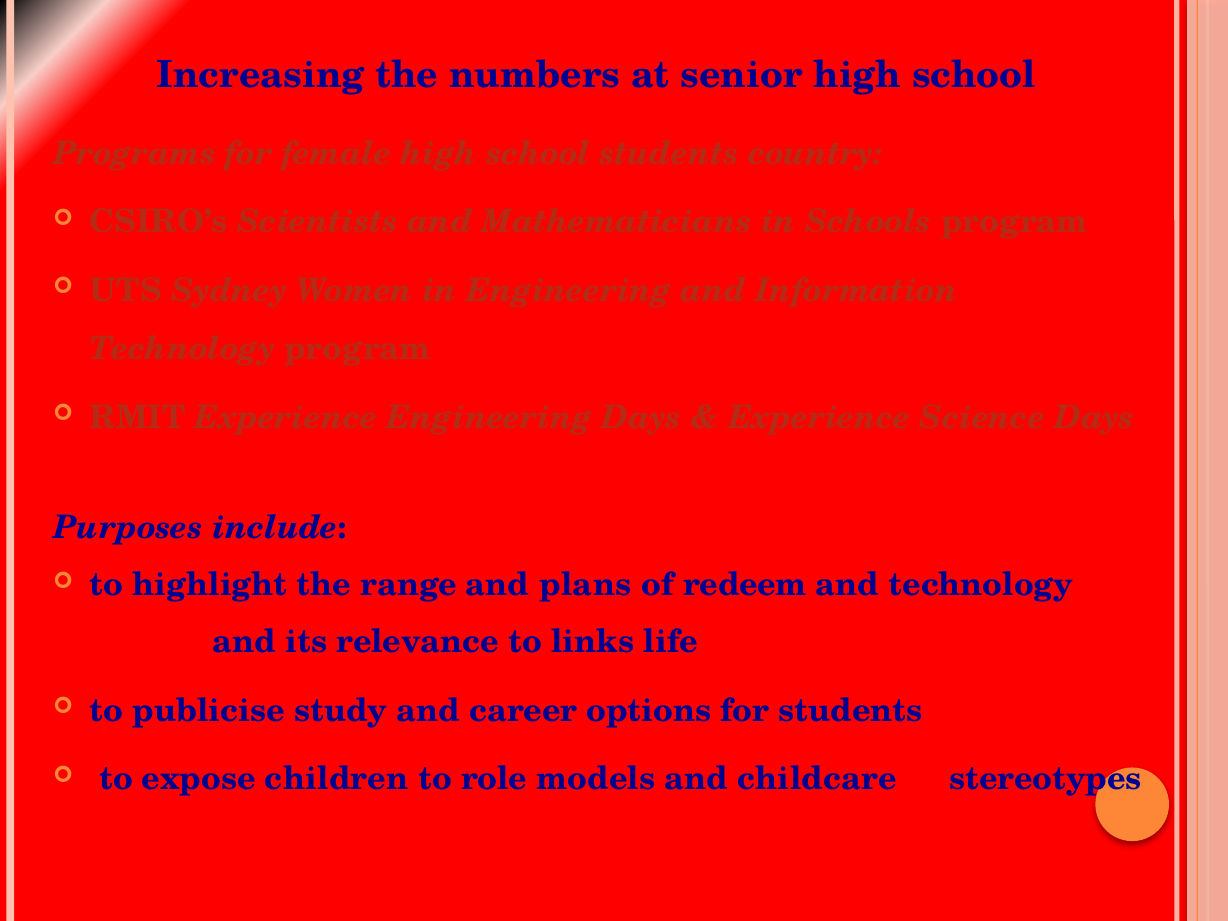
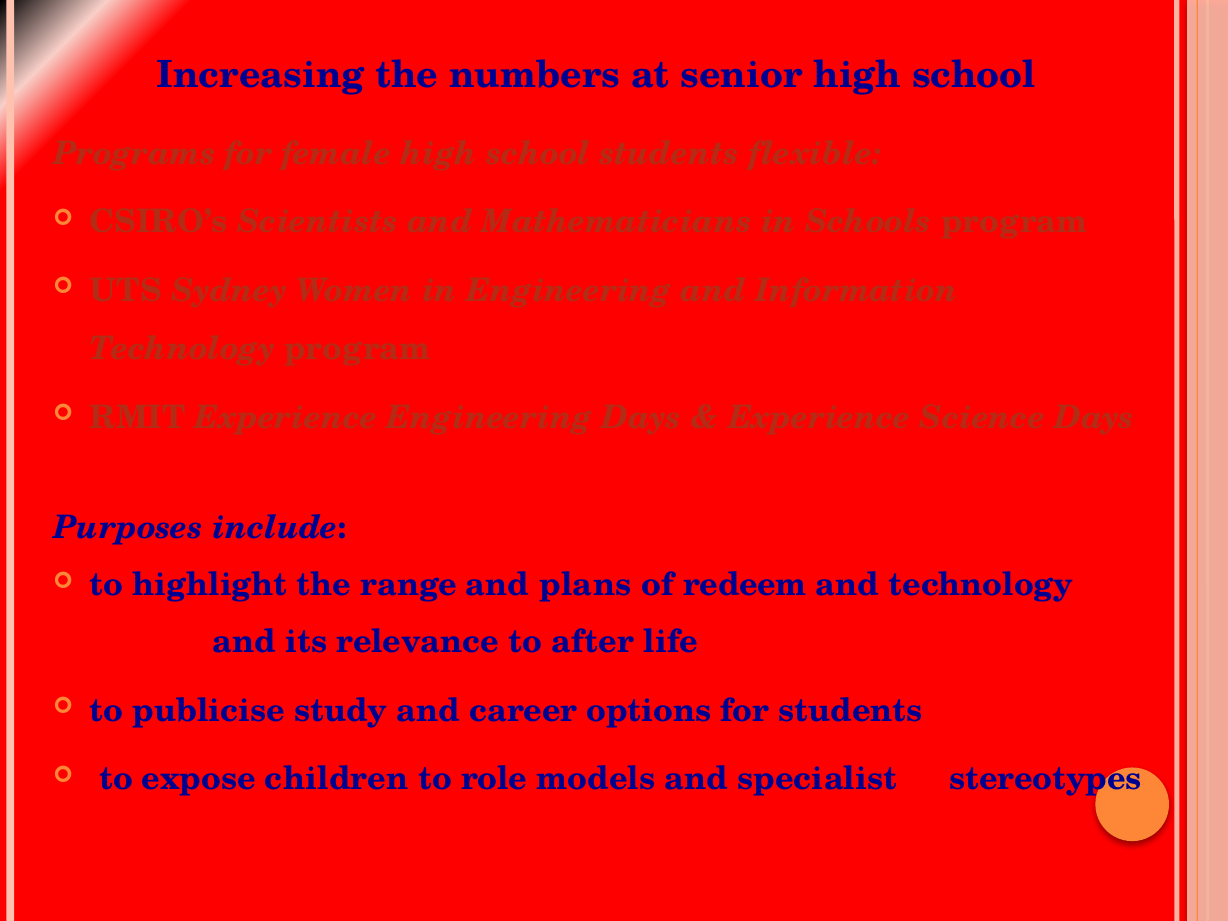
country: country -> flexible (815, 154)
links: links -> after (593, 642)
childcare: childcare -> specialist (817, 779)
